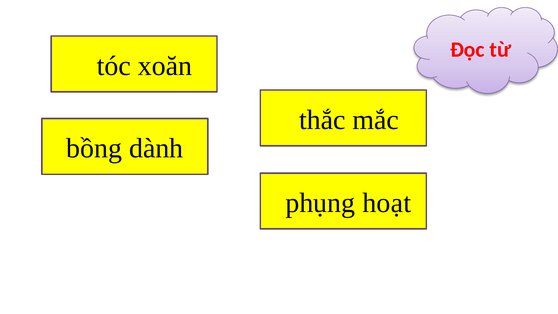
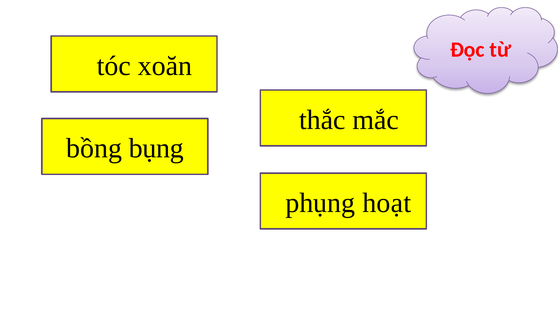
dành: dành -> bụng (156, 148)
